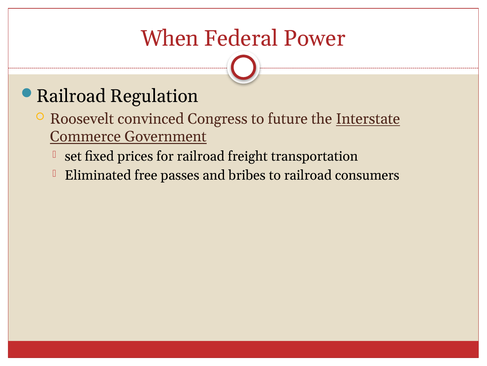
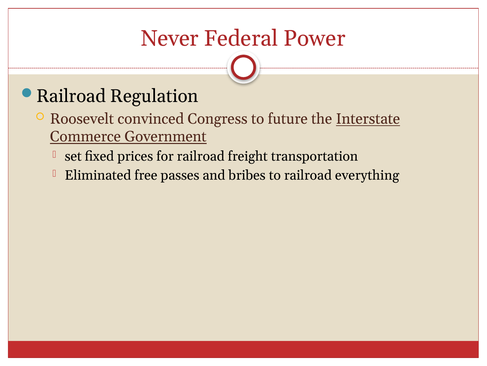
When: When -> Never (170, 38)
consumers: consumers -> everything (367, 175)
